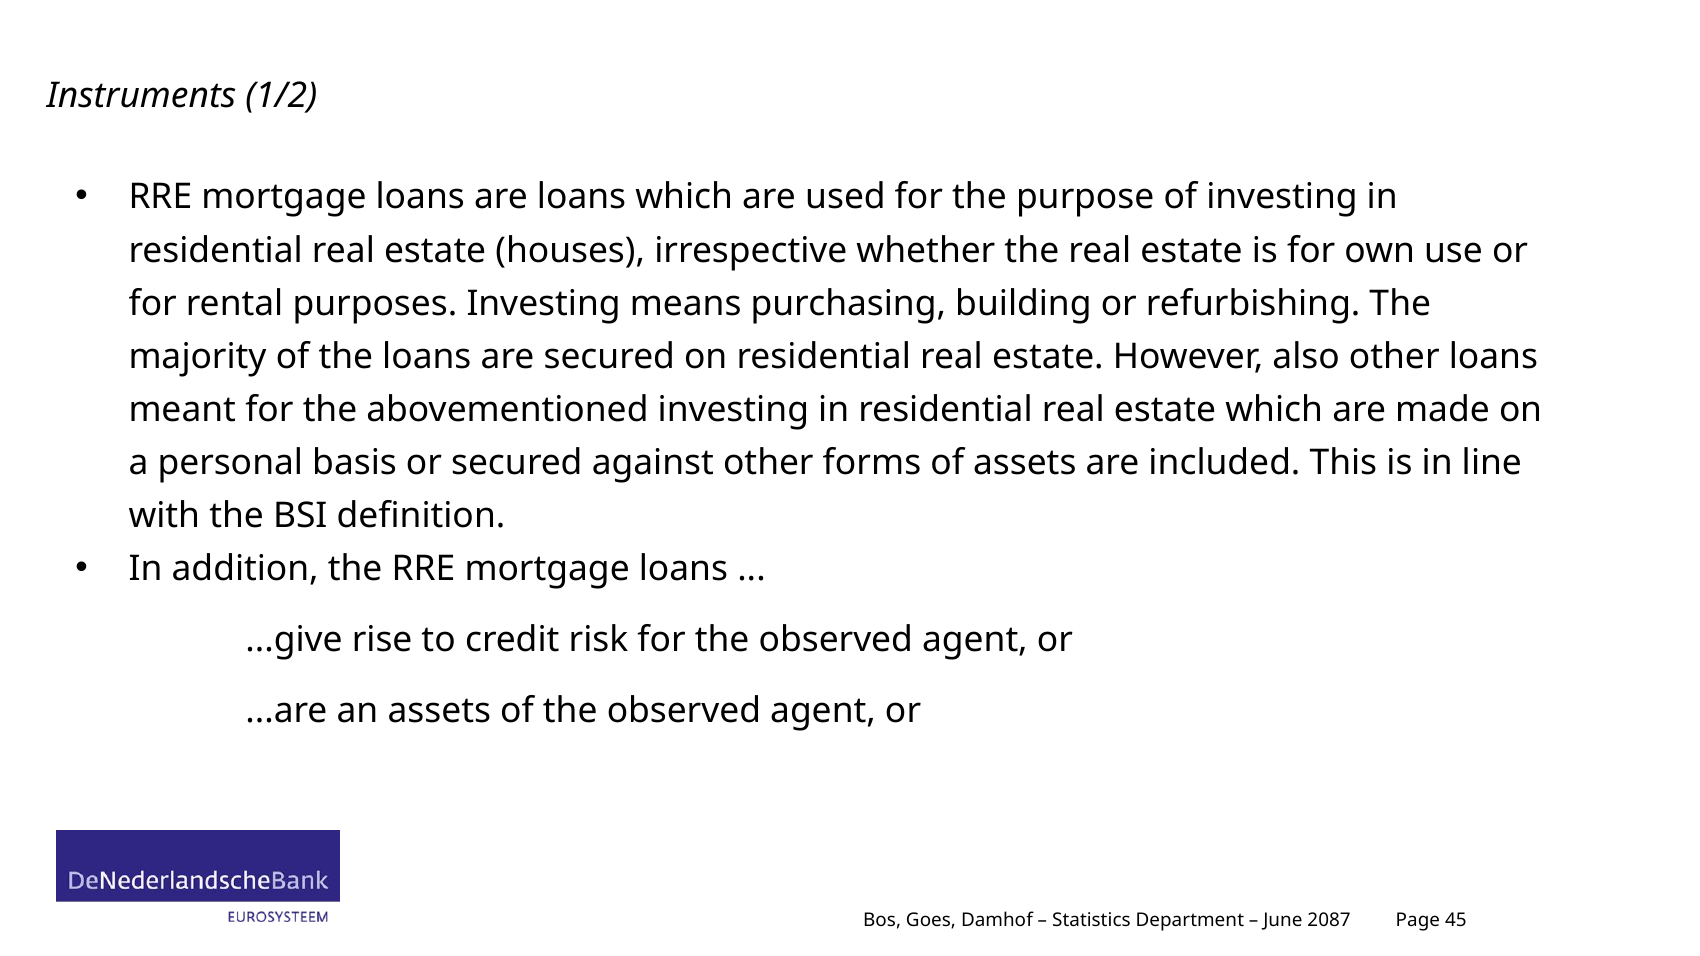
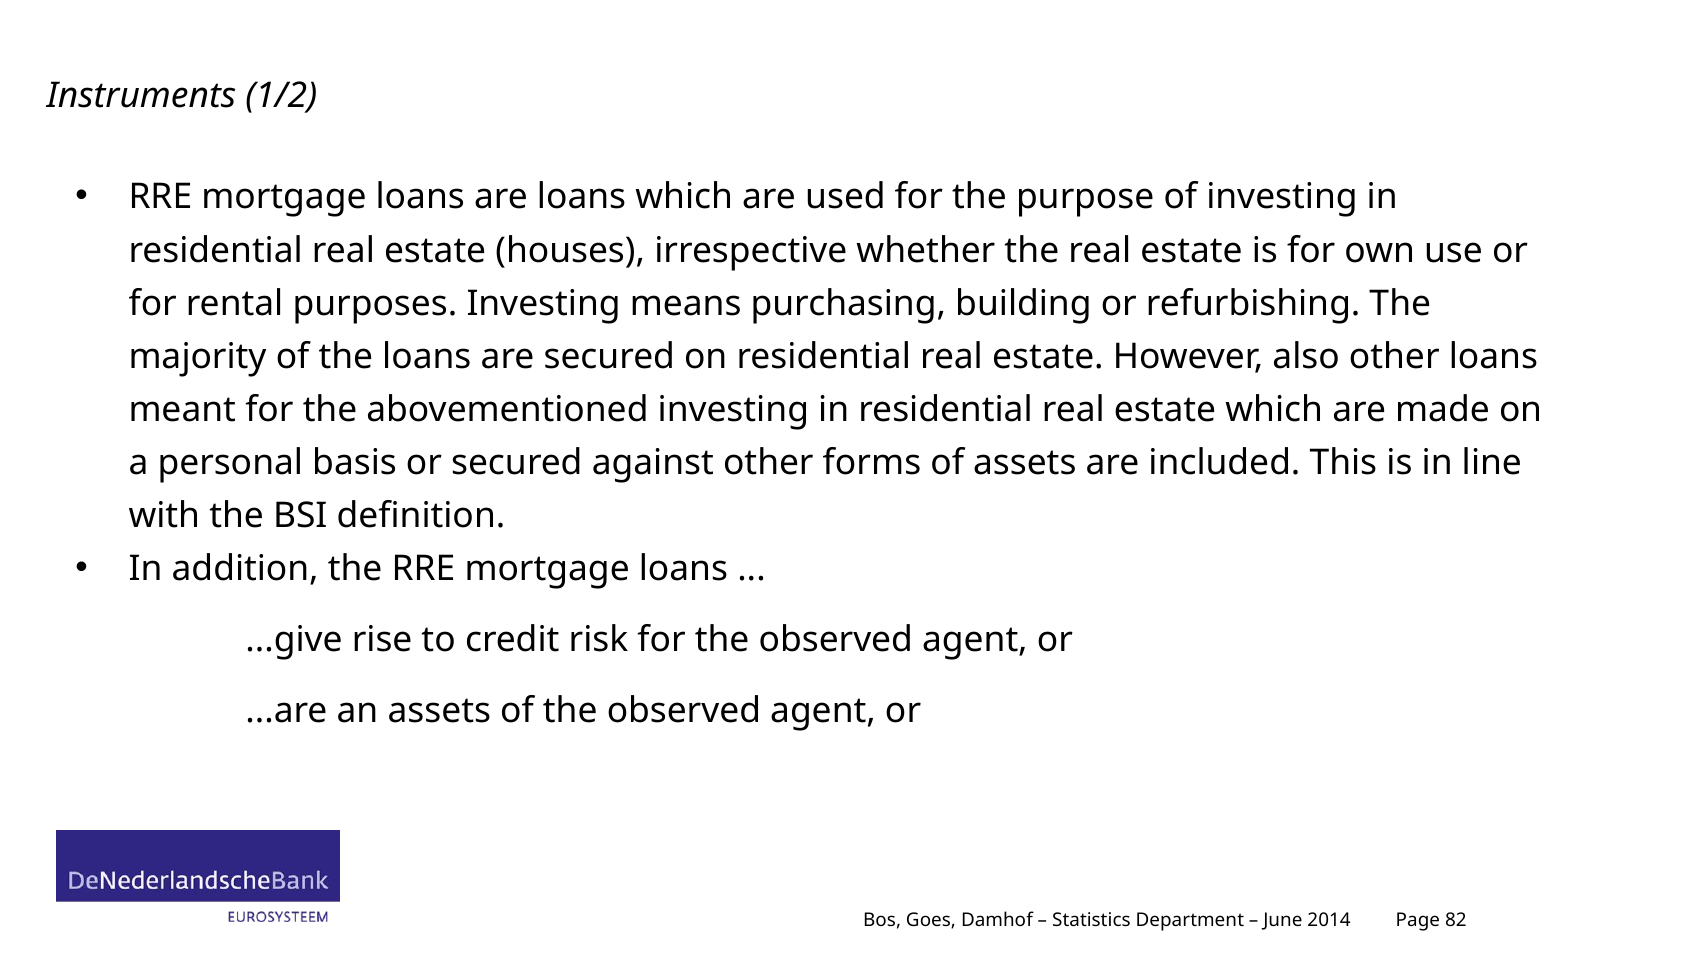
2087: 2087 -> 2014 (1329, 921)
45: 45 -> 82 (1456, 921)
